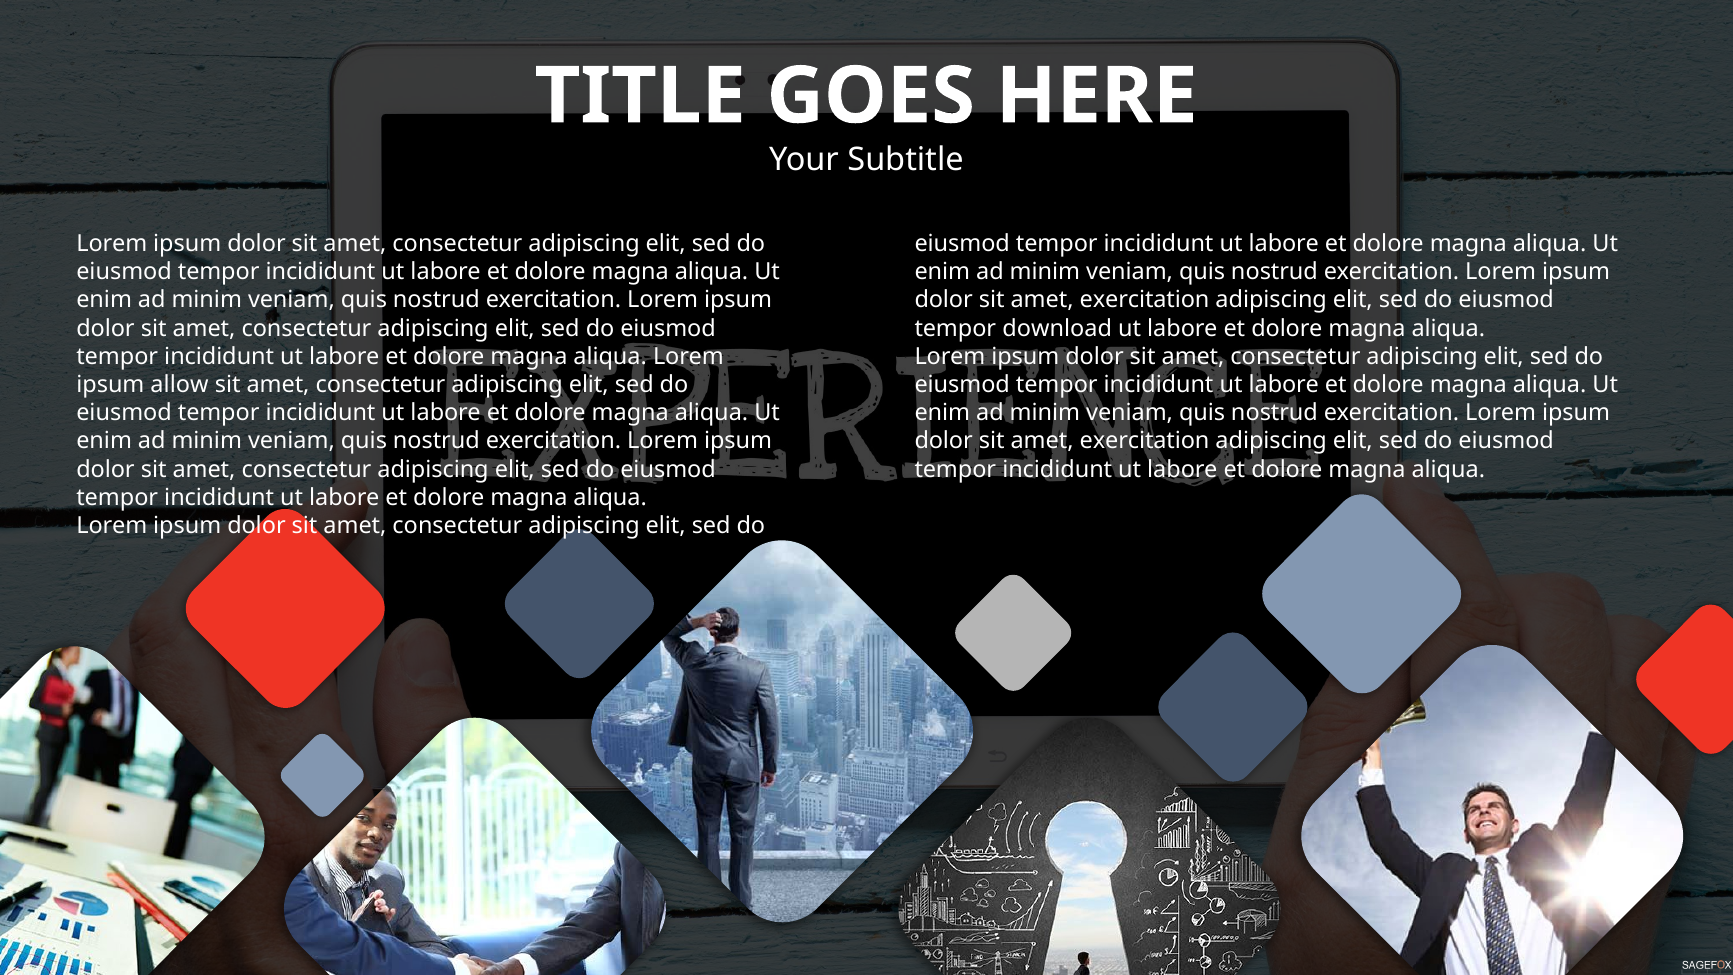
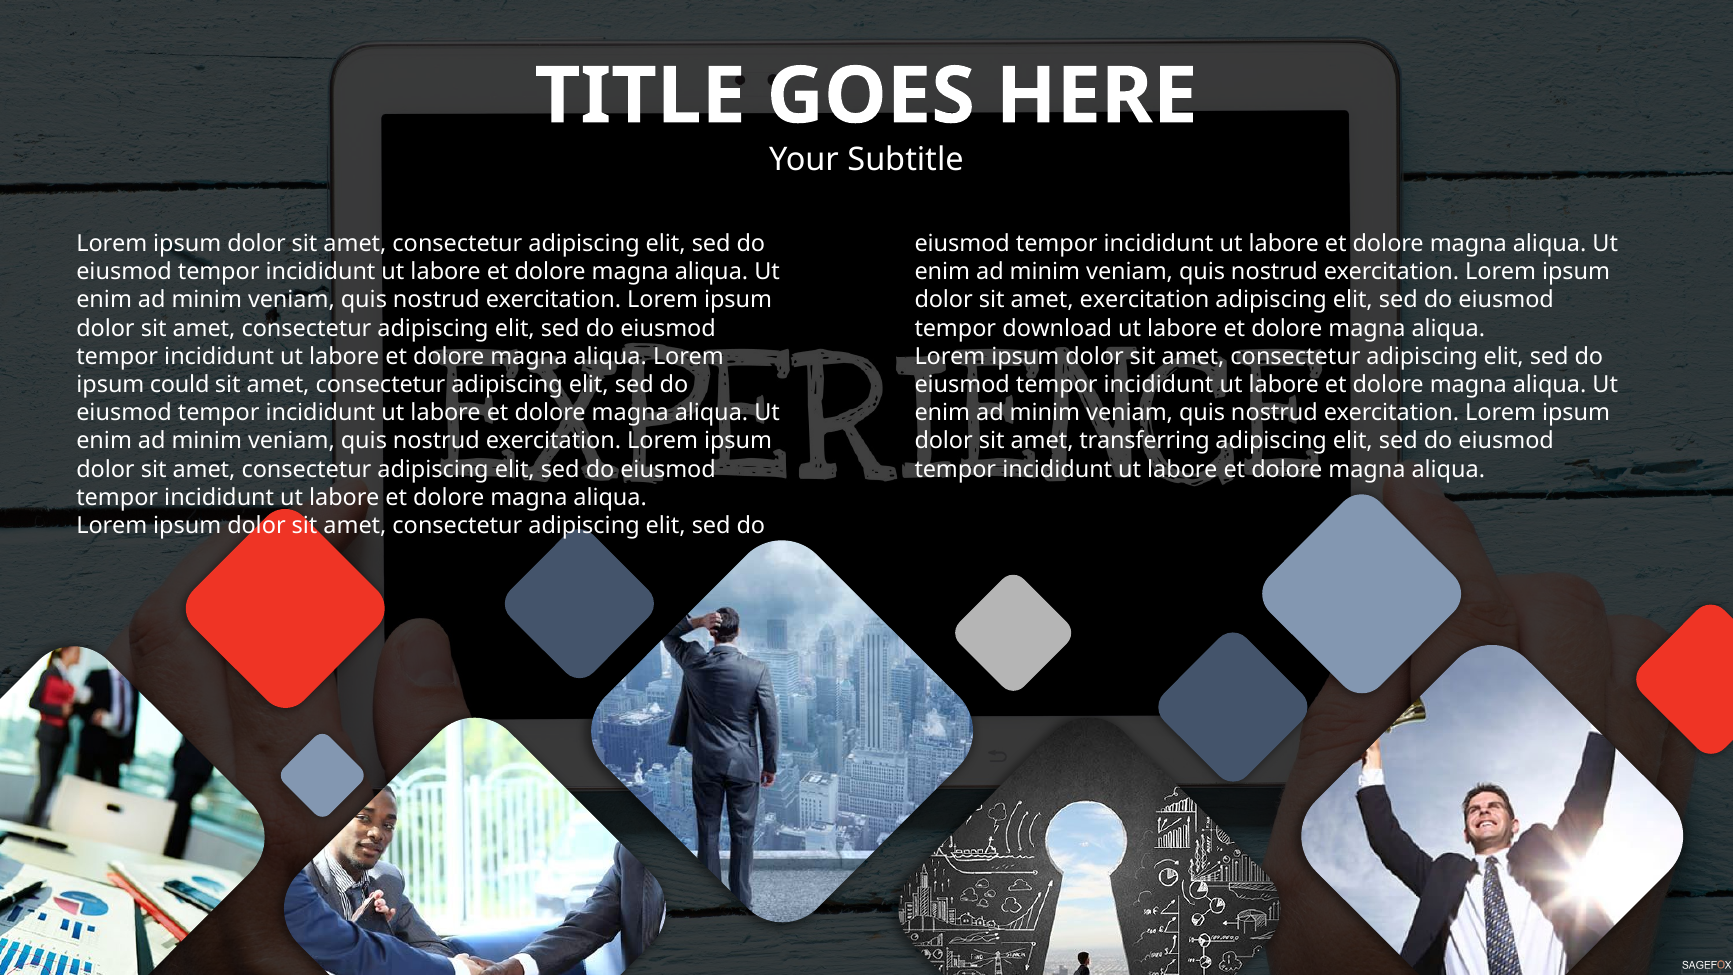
allow: allow -> could (180, 385)
exercitation: exercitation -> transferring (1145, 441)
